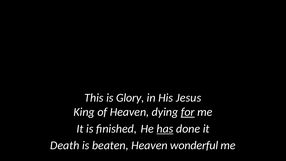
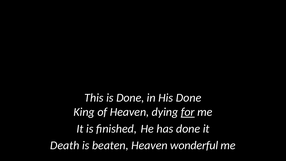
is Glory: Glory -> Done (130, 98)
His Jesus: Jesus -> Done (189, 98)
has underline: present -> none (165, 129)
